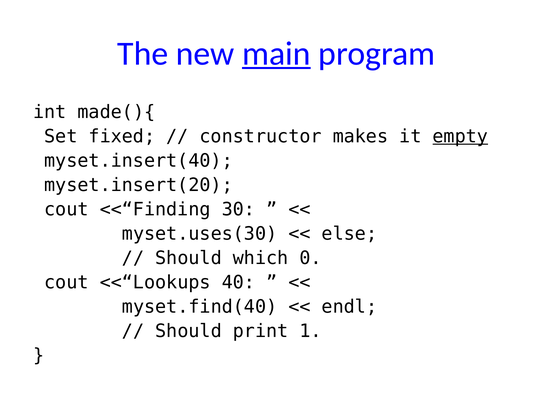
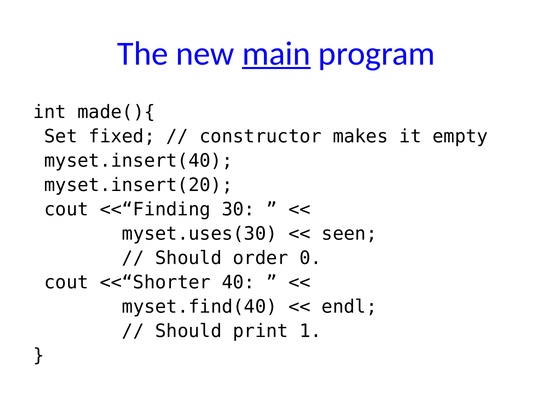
empty underline: present -> none (460, 136)
else: else -> seen (349, 233)
which: which -> order (261, 258)
<<“Lookups: <<“Lookups -> <<“Shorter (155, 282)
